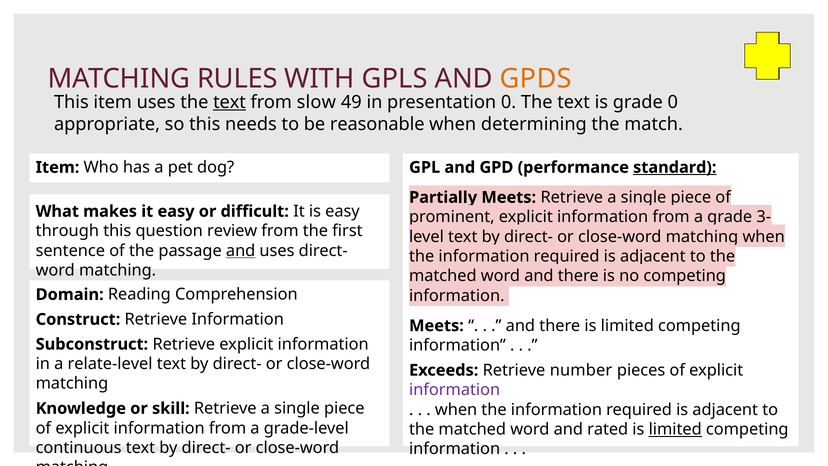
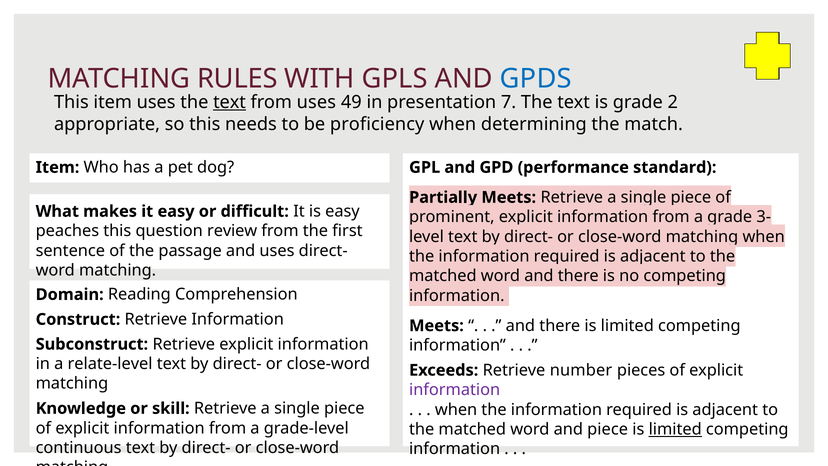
GPDS colour: orange -> blue (536, 79)
from slow: slow -> uses (316, 102)
presentation 0: 0 -> 7 (509, 102)
grade 0: 0 -> 2 (673, 102)
reasonable: reasonable -> proficiency (377, 124)
standard underline: present -> none (675, 167)
through: through -> peaches (67, 231)
and underline: present -> none (241, 251)
and rated: rated -> piece (608, 429)
